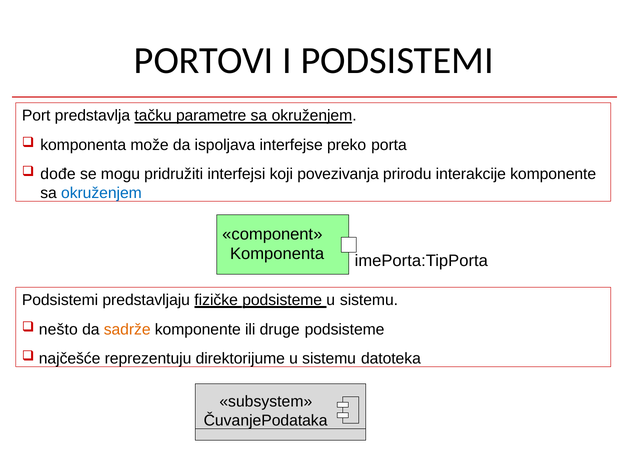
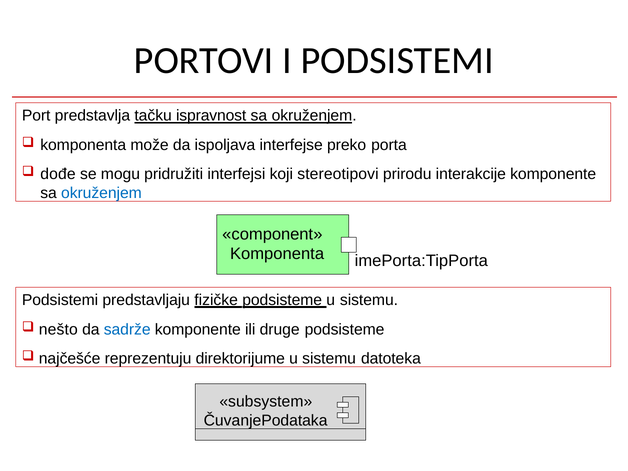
parametre: parametre -> ispravnost (211, 116)
povezivanja: povezivanja -> stereotipovi (338, 174)
sadrže colour: orange -> blue (127, 329)
